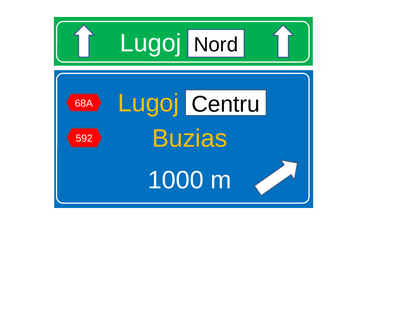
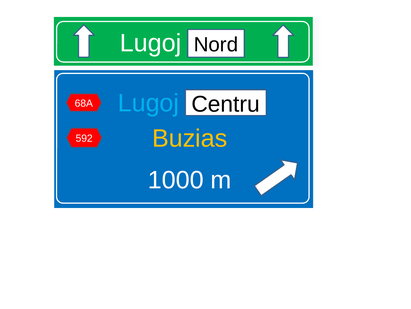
Lugoj colour: yellow -> light blue (148, 103)
